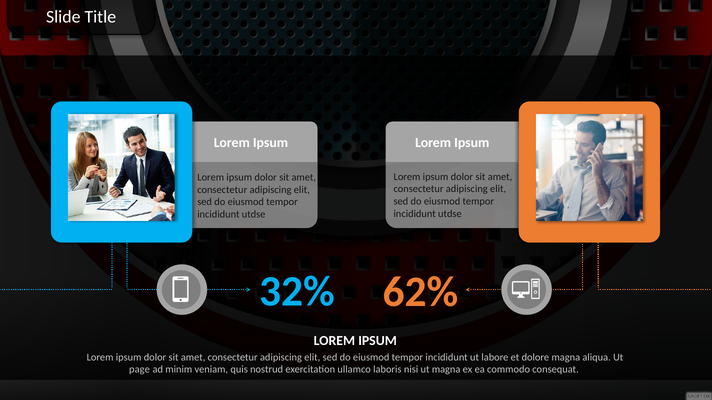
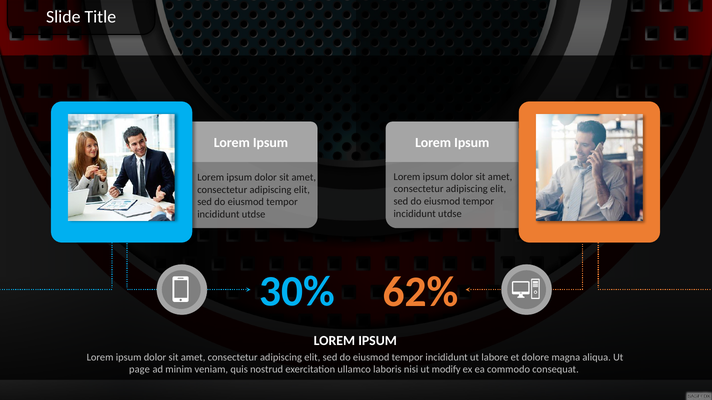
32%: 32% -> 30% (297, 292)
ut magna: magna -> modify (446, 370)
